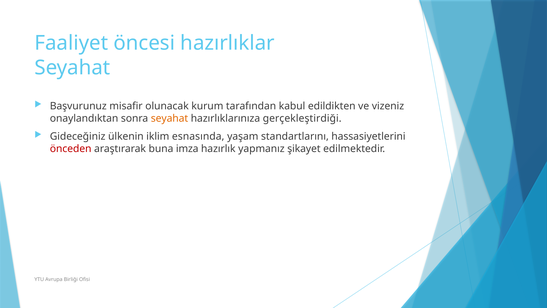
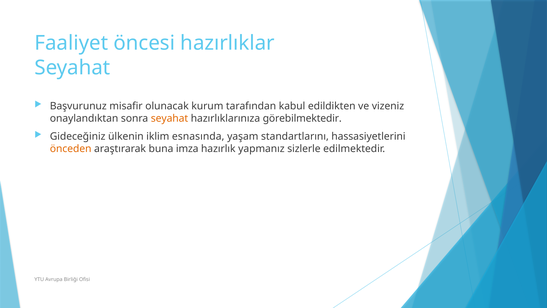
gerçekleştirdiği: gerçekleştirdiği -> görebilmektedir (302, 118)
önceden colour: red -> orange (71, 148)
şikayet: şikayet -> sizlerle (304, 148)
